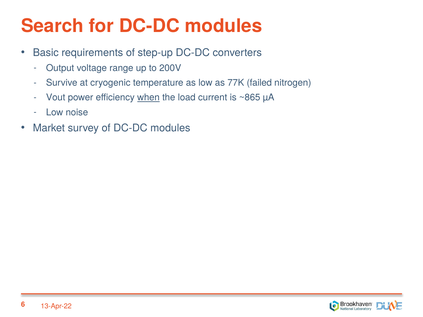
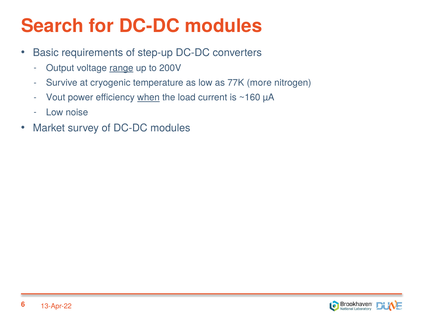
range underline: none -> present (121, 68)
failed: failed -> more (259, 83)
~865: ~865 -> ~160 (250, 98)
